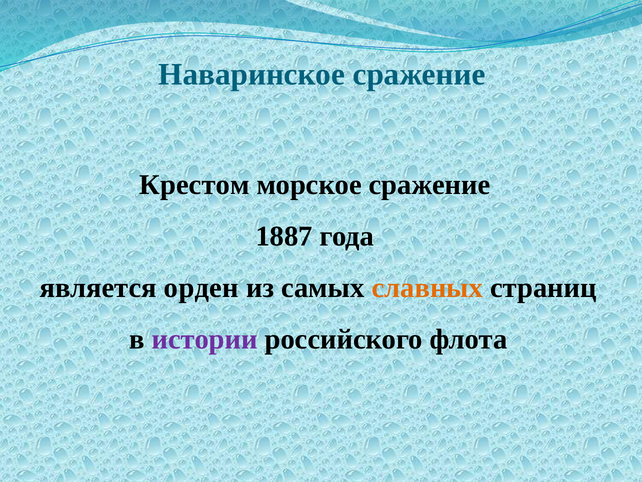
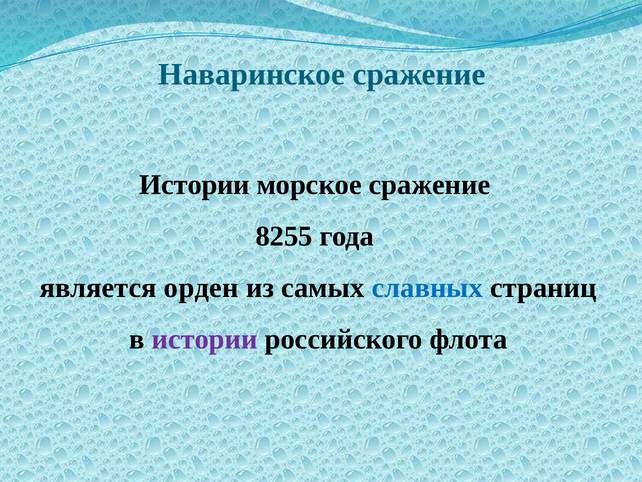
Крестом: Крестом -> Истории (195, 185)
1887: 1887 -> 8255 (284, 236)
славных colour: orange -> blue (427, 288)
